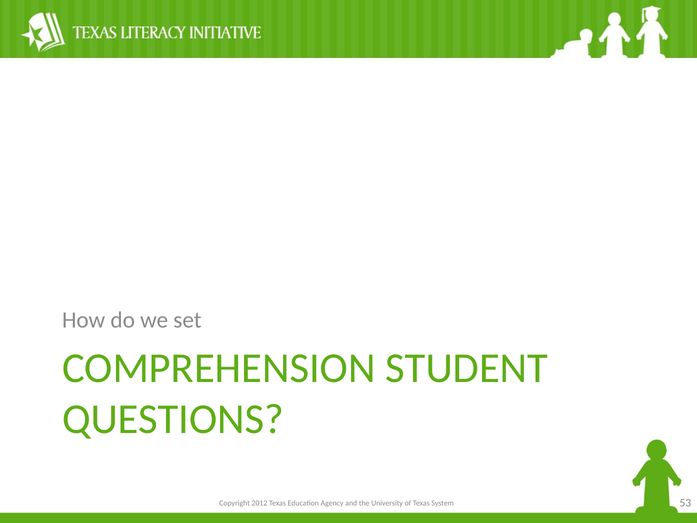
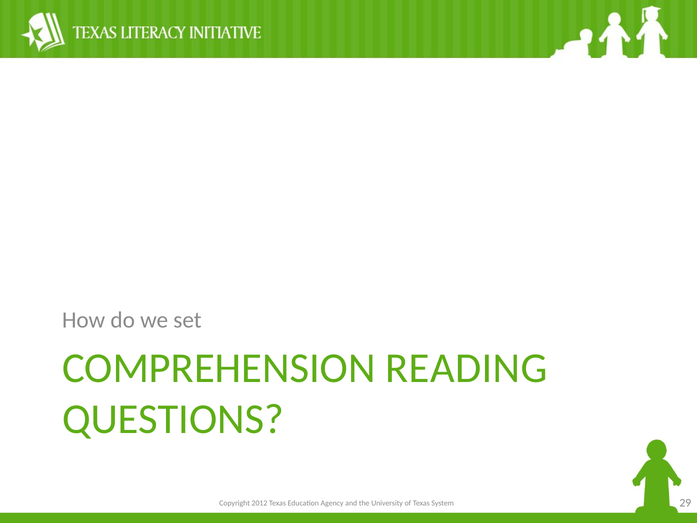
STUDENT: STUDENT -> READING (467, 368)
53: 53 -> 29 (685, 503)
